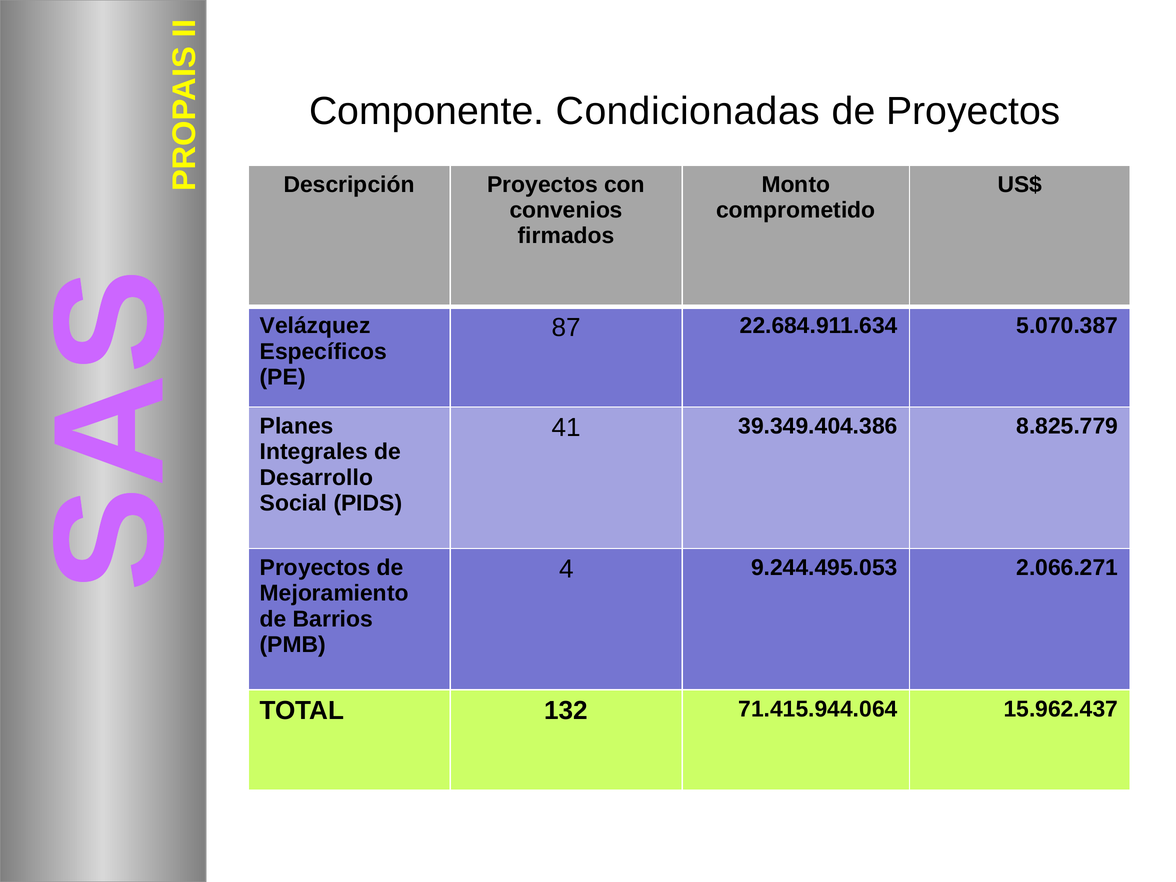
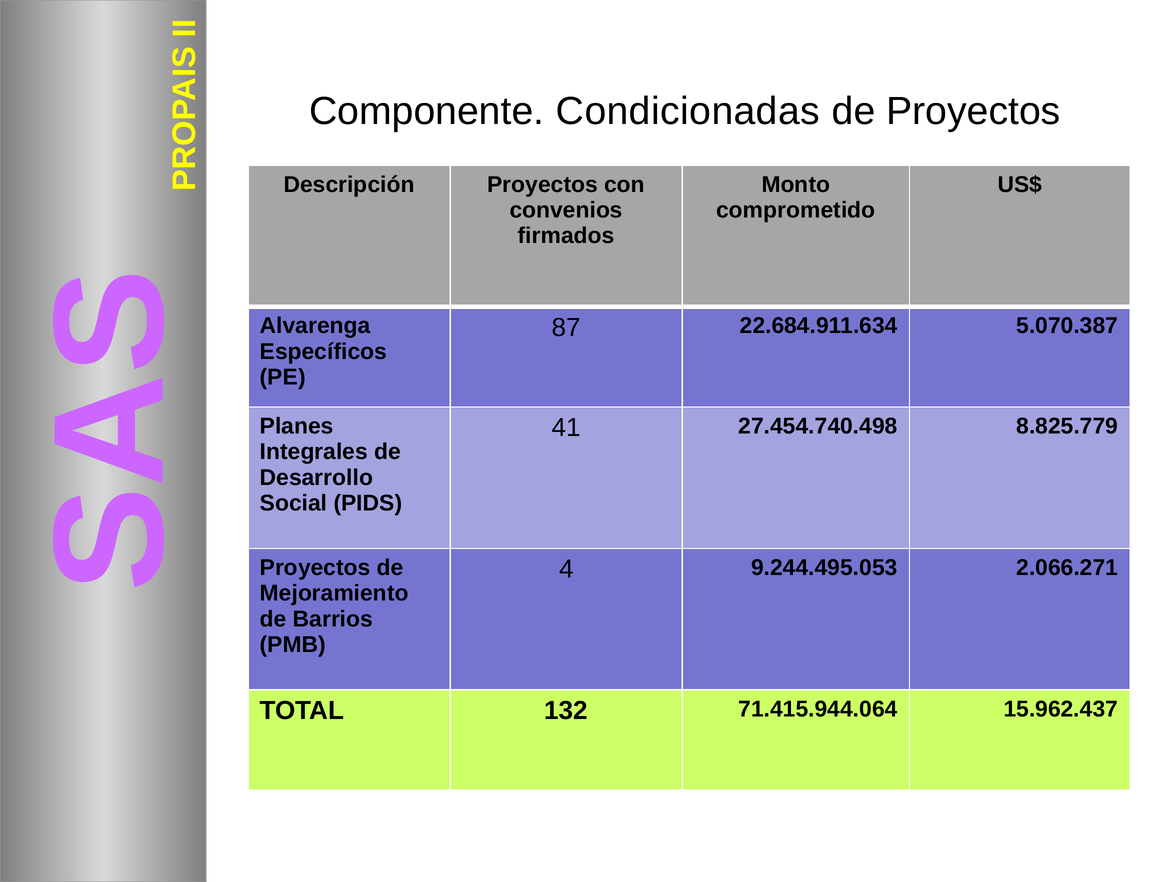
Velázquez: Velázquez -> Alvarenga (315, 326)
39.349.404.386: 39.349.404.386 -> 27.454.740.498 (818, 426)
